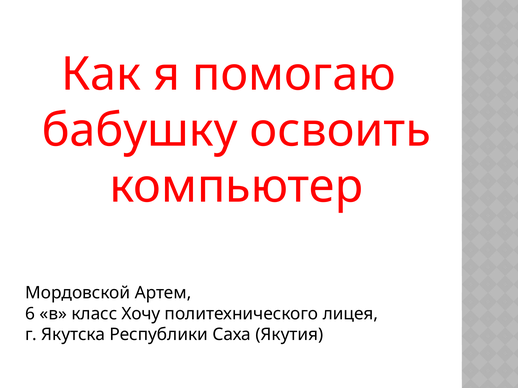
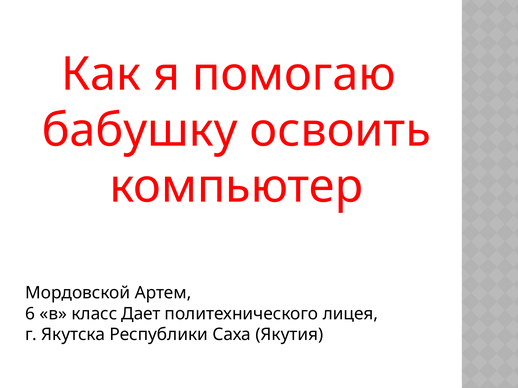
Хочу: Хочу -> Дает (141, 314)
